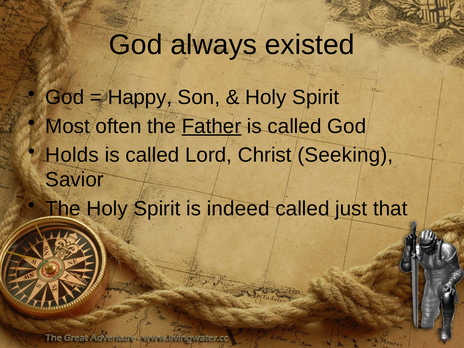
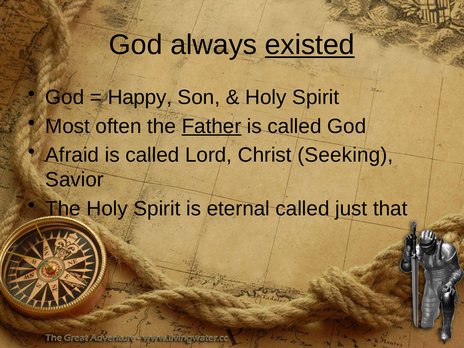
existed underline: none -> present (310, 45)
Holds: Holds -> Afraid (72, 155)
indeed: indeed -> eternal (238, 209)
